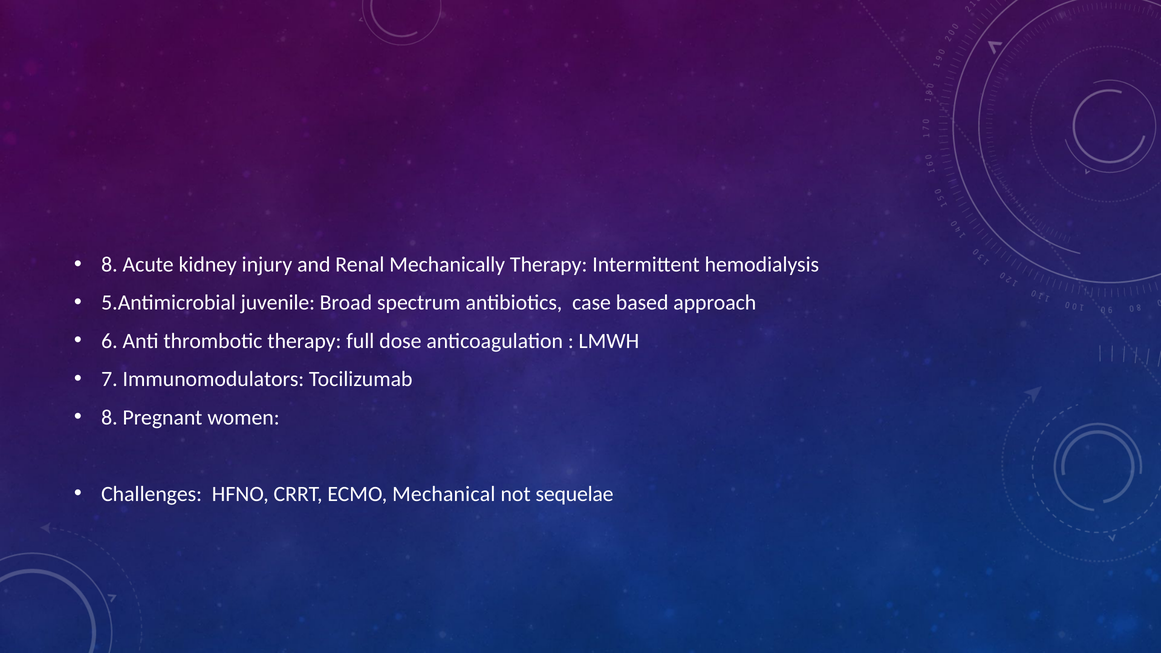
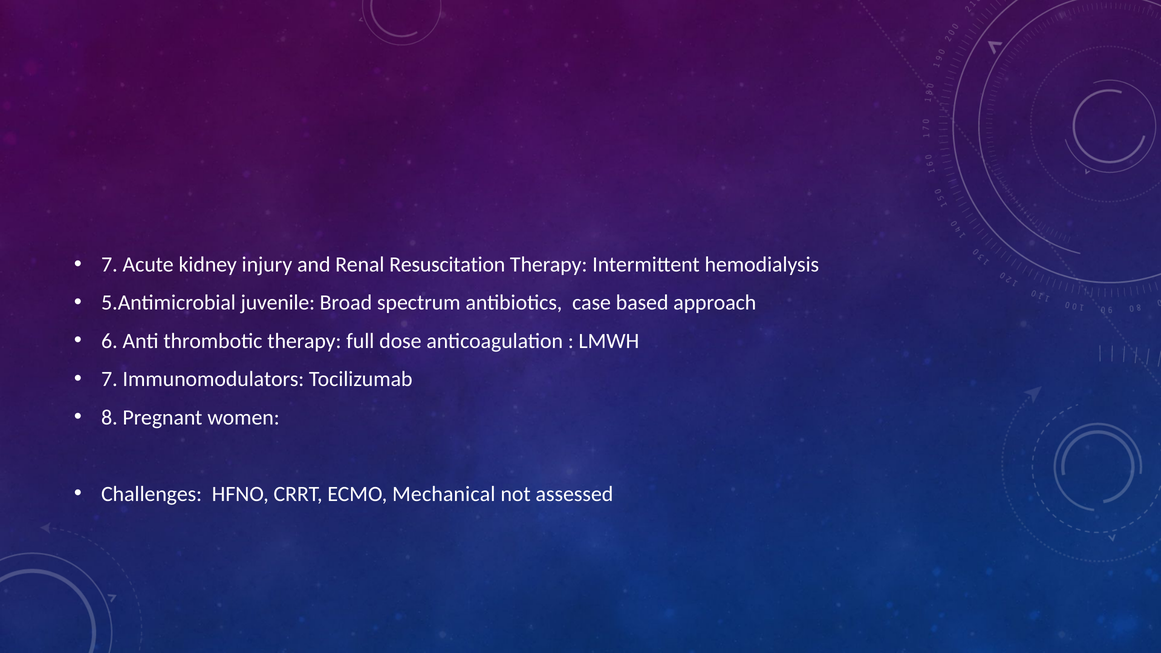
8: 8 -> 7 (109, 265)
Mechanically: Mechanically -> Resuscitation (447, 265)
sequelae: sequelae -> assessed (574, 494)
